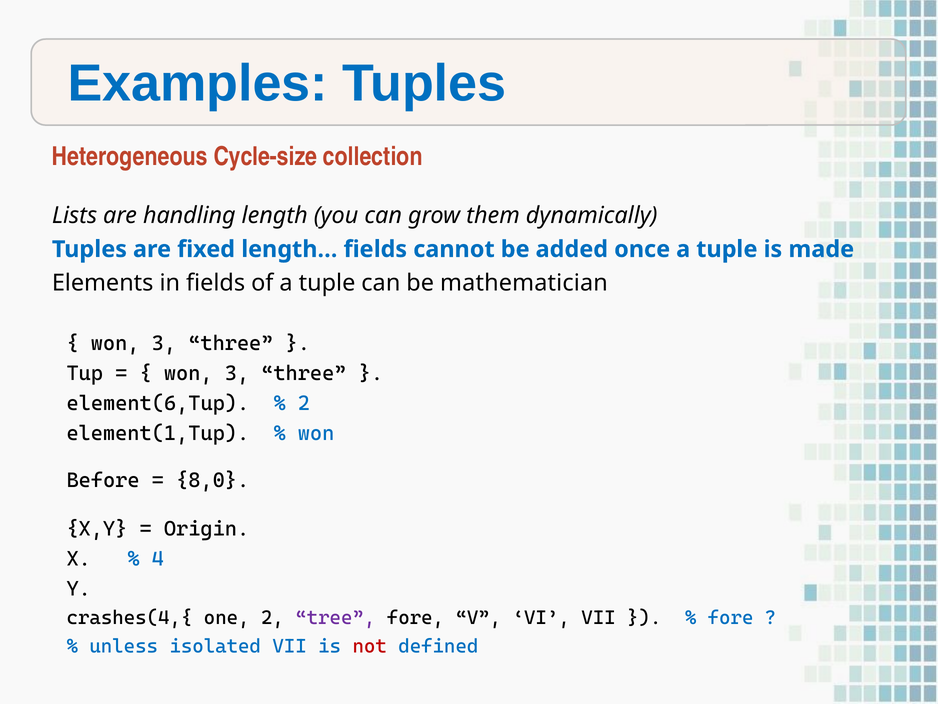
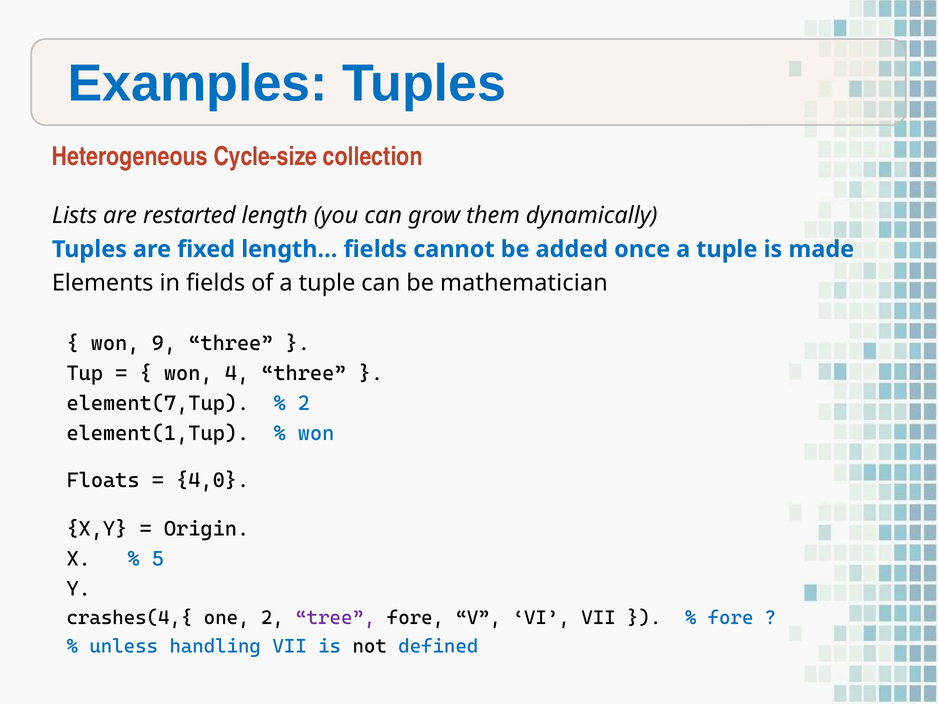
handling: handling -> restarted (189, 215)
3: 3 -> 9 (164, 343)
3: 3 -> 4 (237, 373)
element(6,Tup: element(6,Tup -> element(7,Tup (158, 403)
Before: Before -> Floats (103, 480)
8,0: 8,0 -> 4,0 (213, 480)
4: 4 -> 5 (158, 559)
isolated: isolated -> handling (215, 646)
not colour: red -> black (370, 646)
